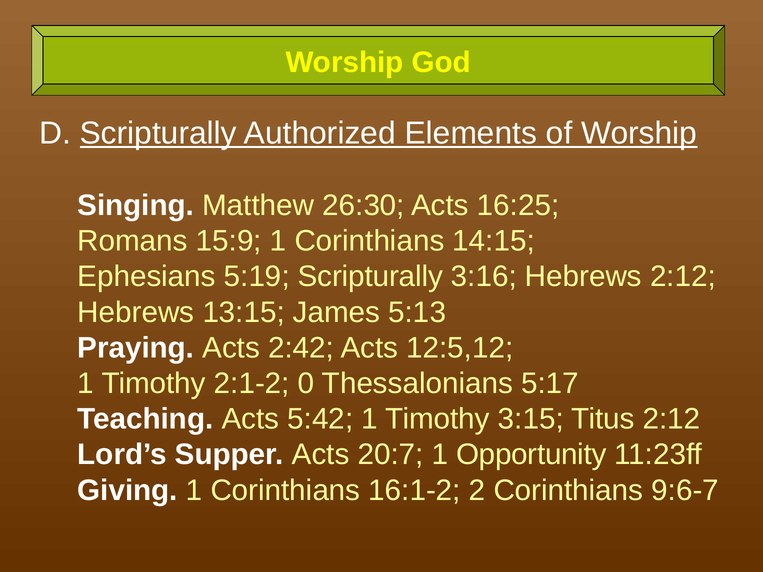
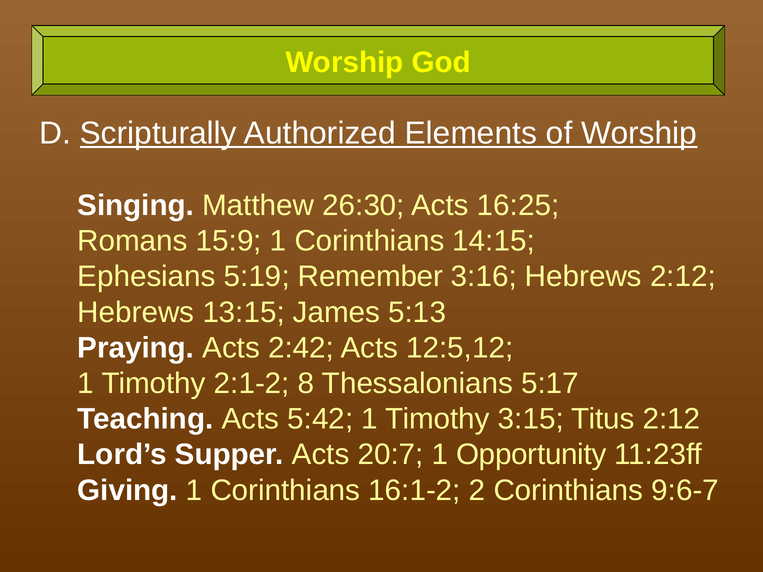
5:19 Scripturally: Scripturally -> Remember (370, 277)
0: 0 -> 8 (306, 384)
